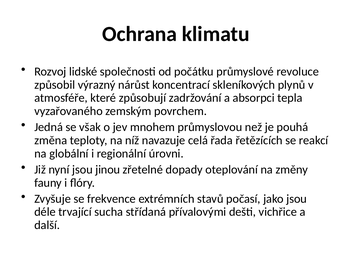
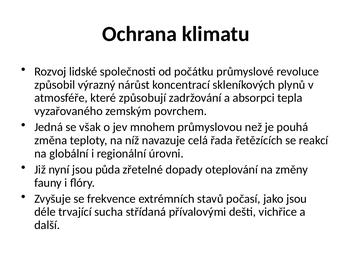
jinou: jinou -> půda (108, 170)
